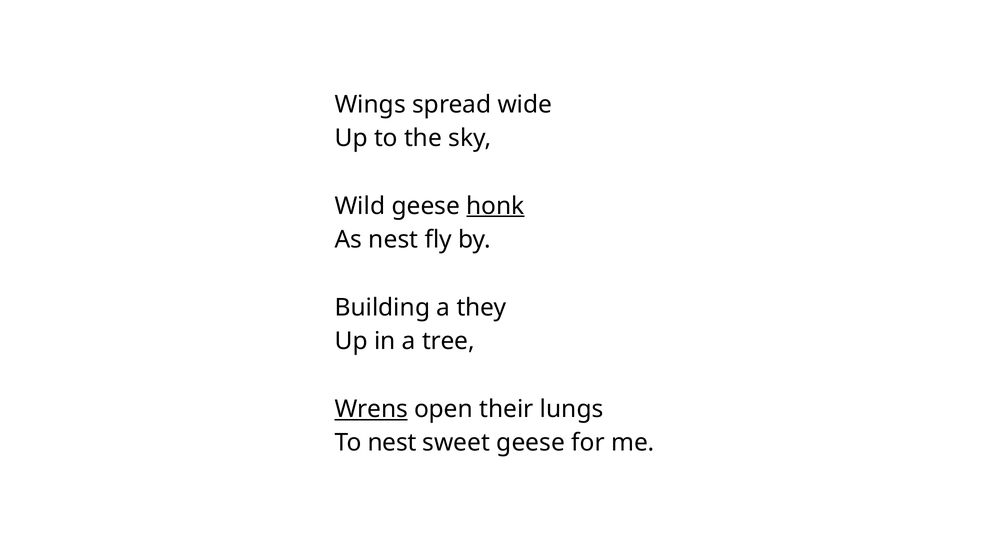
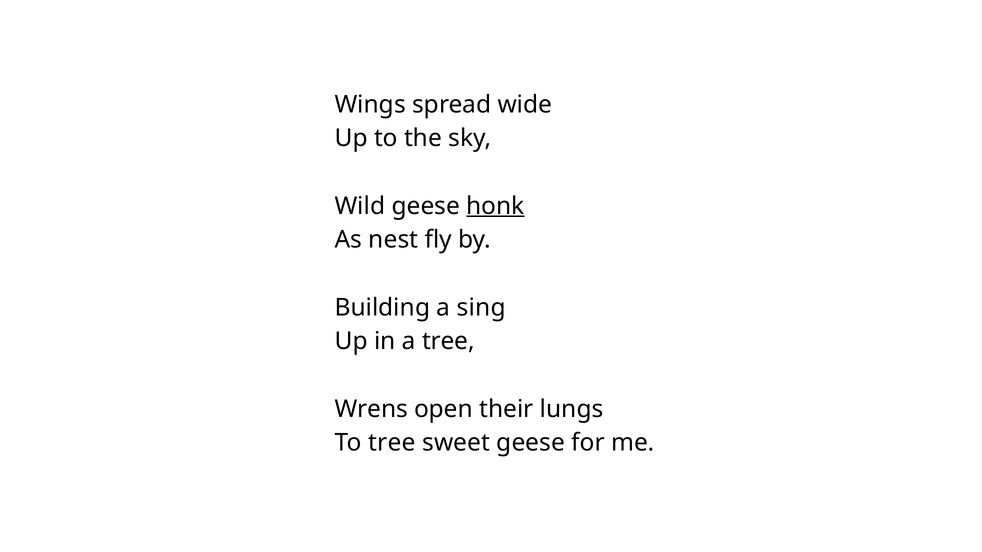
they: they -> sing (481, 308)
Wrens underline: present -> none (371, 409)
To nest: nest -> tree (392, 443)
